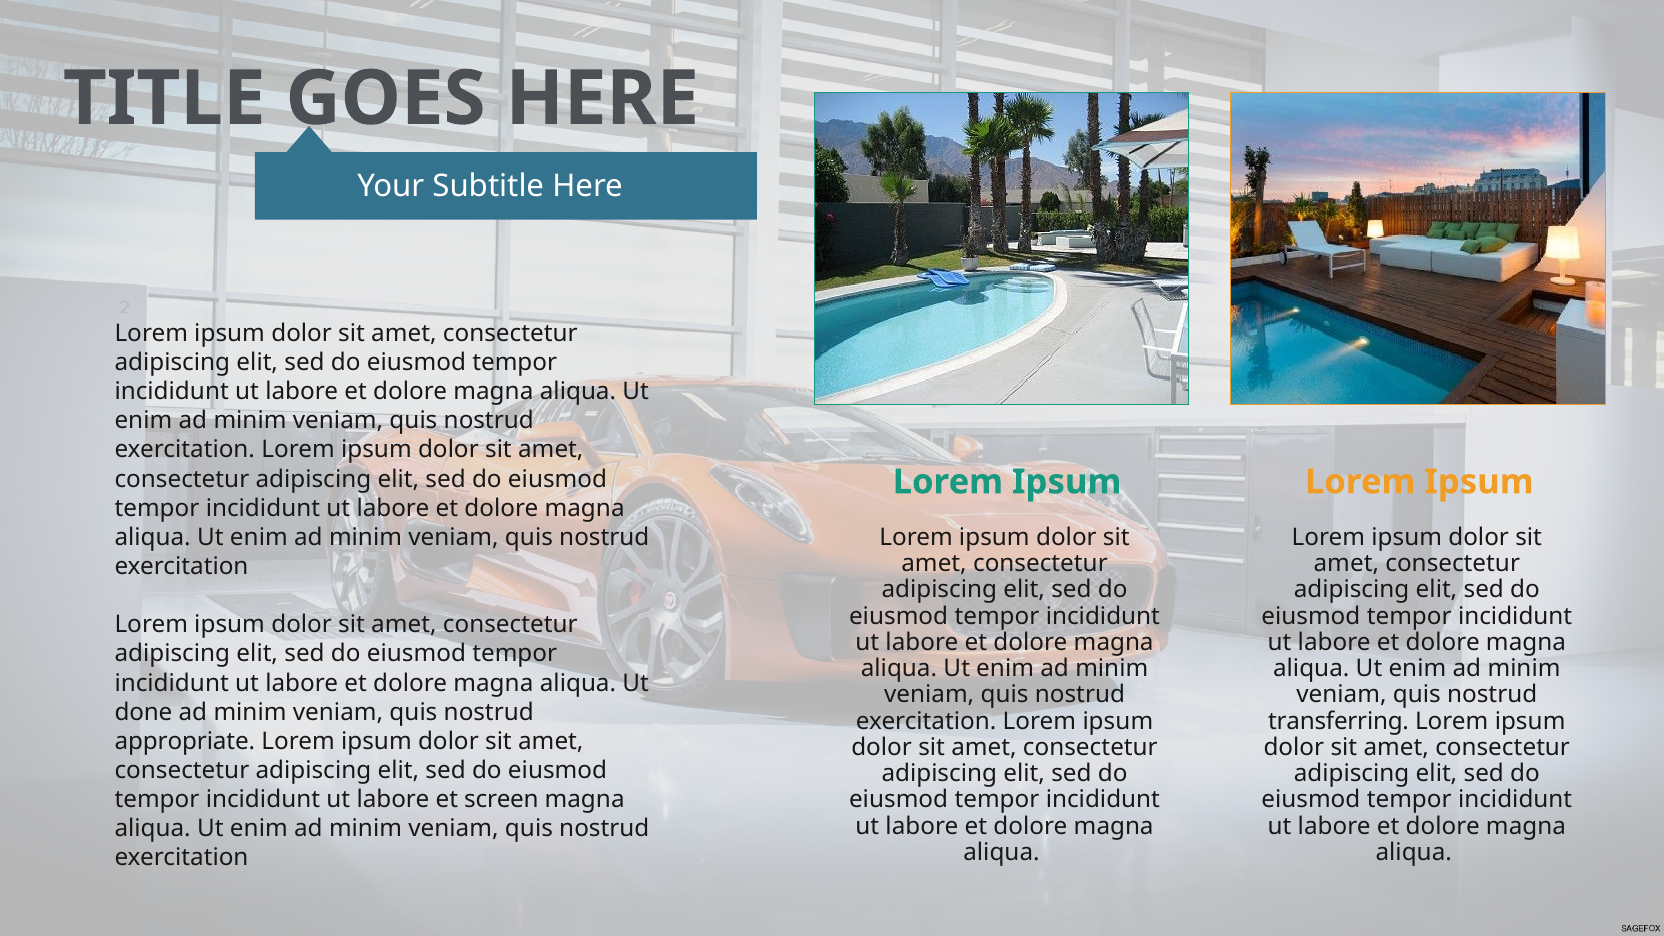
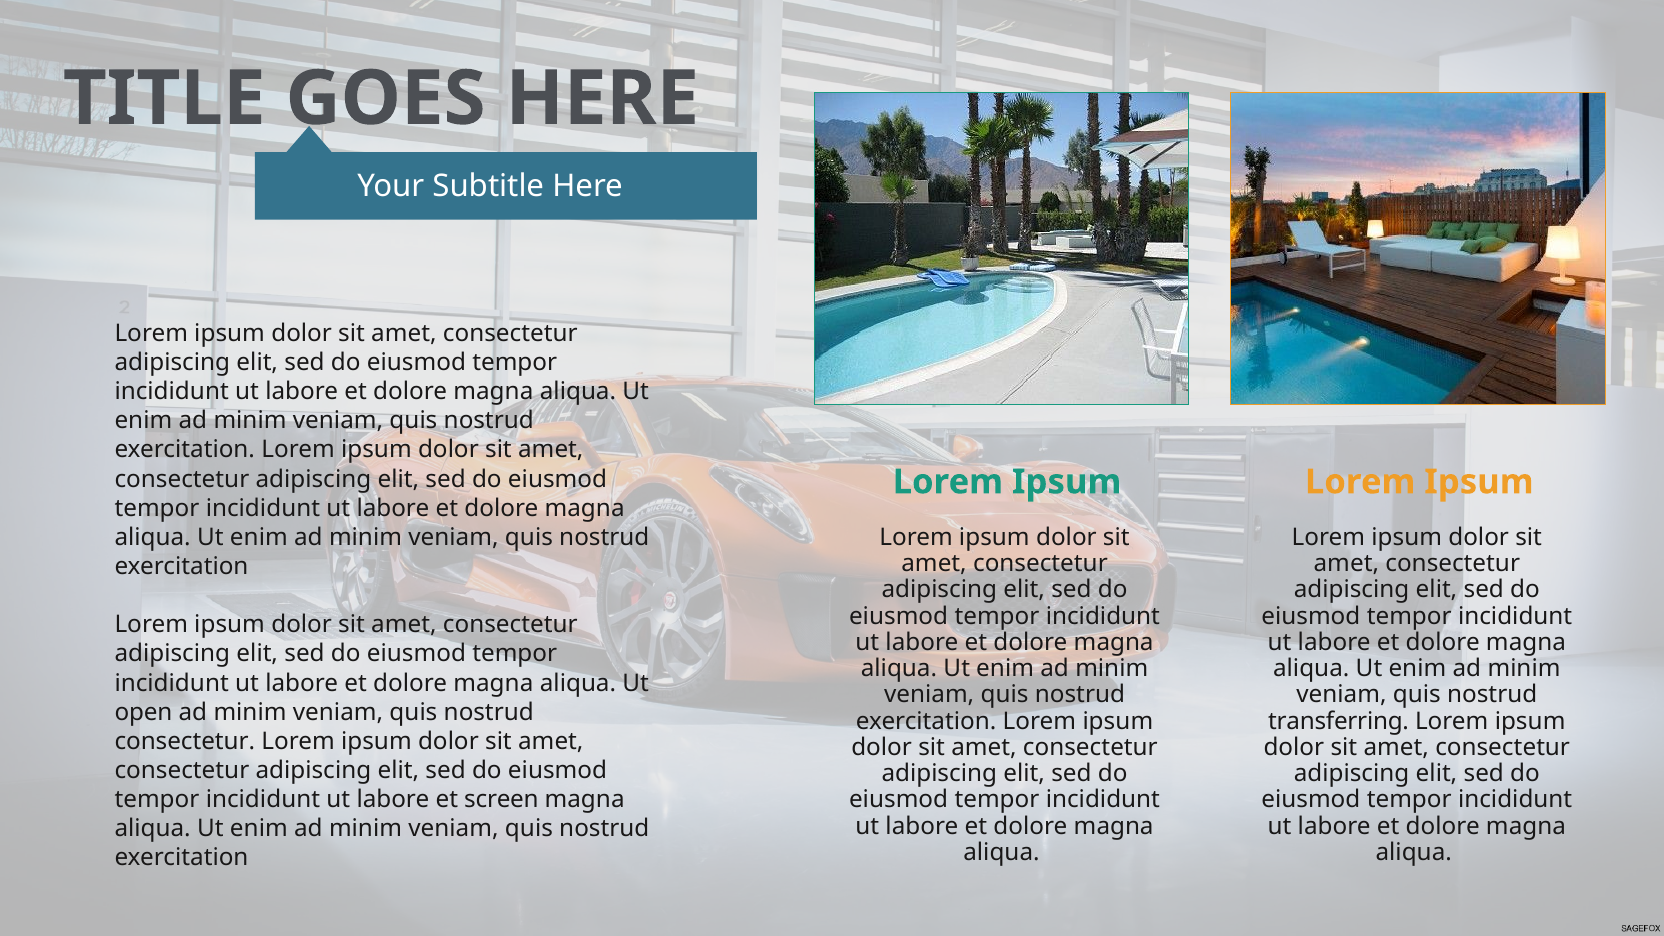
done: done -> open (143, 712)
appropriate: appropriate -> consectetur (185, 741)
